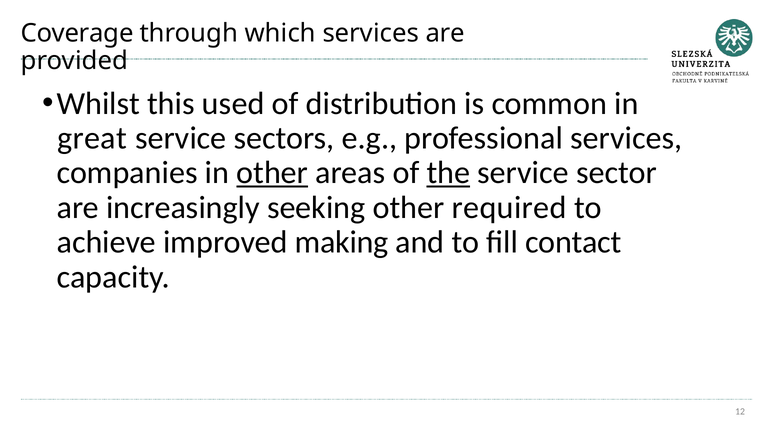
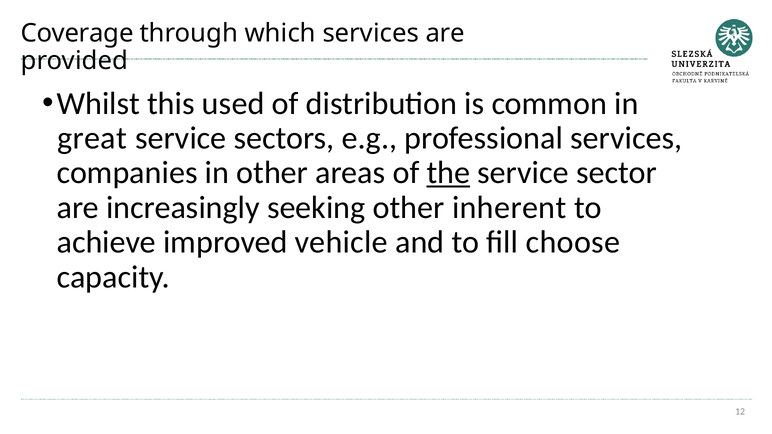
other underline: present -> none (272, 173)
required: required -> inherent (509, 208)
making: making -> vehicle (341, 242)
contact: contact -> choose (573, 242)
